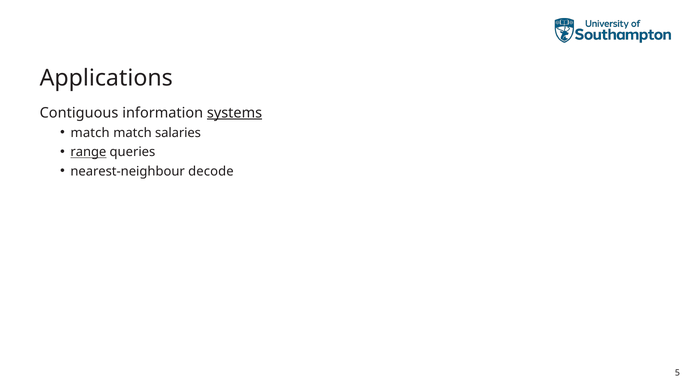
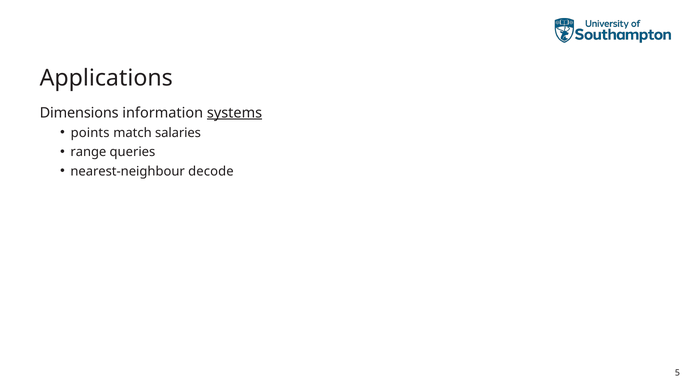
Contiguous: Contiguous -> Dimensions (79, 113)
match: match -> points (90, 133)
range underline: present -> none (88, 152)
